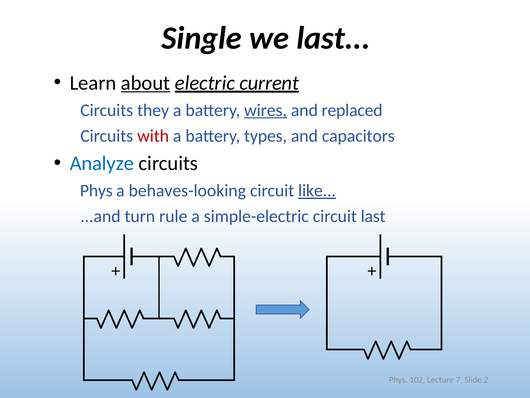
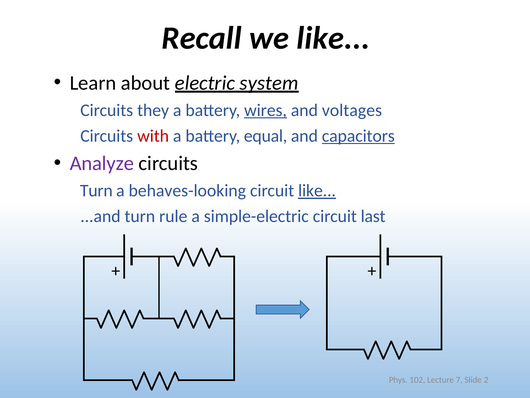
Single: Single -> Recall (202, 38)
we last: last -> like (333, 38)
about underline: present -> none (146, 83)
current: current -> system (269, 83)
replaced: replaced -> voltages (352, 110)
types: types -> equal (266, 136)
capacitors underline: none -> present (358, 136)
Analyze colour: blue -> purple (102, 163)
Phys: Phys -> Turn (96, 190)
